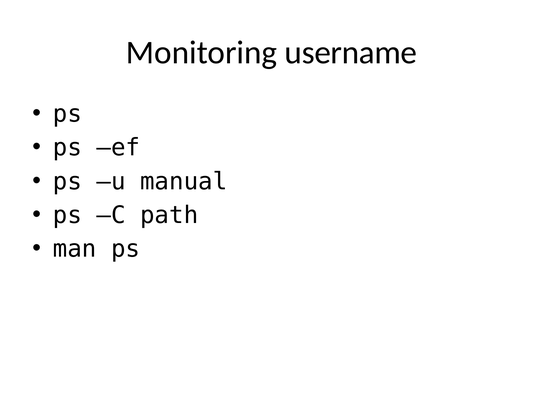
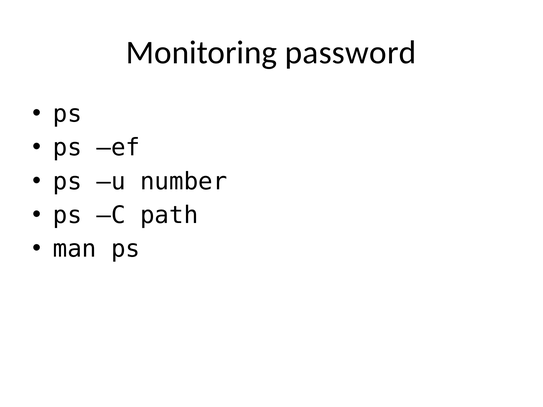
username: username -> password (351, 53)
manual: manual -> number (184, 182)
